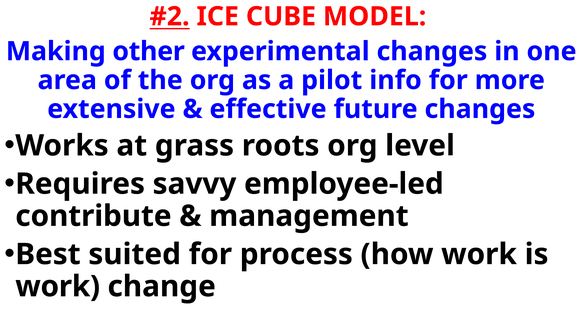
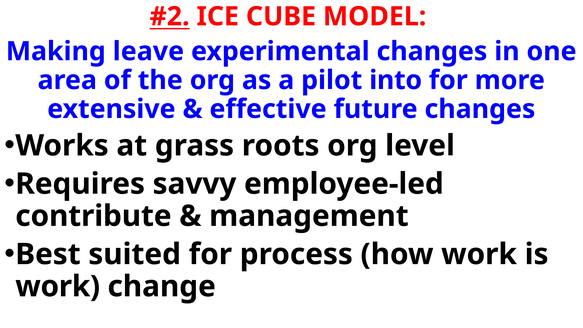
other: other -> leave (148, 51)
info: info -> into (396, 80)
